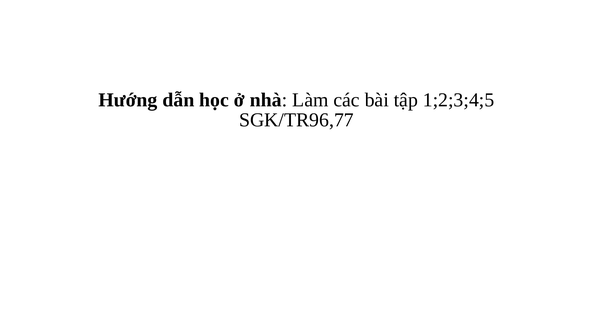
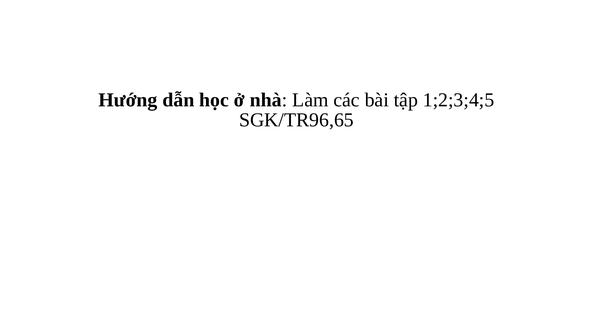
SGK/TR96,77: SGK/TR96,77 -> SGK/TR96,65 (296, 120)
